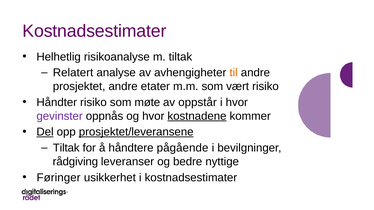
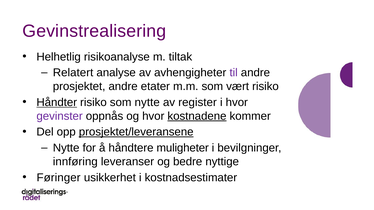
Kostnadsestimater: Kostnadsestimater -> Gevinstrealisering (94, 31)
til colour: orange -> purple (234, 73)
Håndter underline: none -> present (57, 103)
som møte: møte -> nytte (147, 103)
oppstår: oppstår -> register (198, 103)
Del underline: present -> none (45, 132)
Tiltak: Tiltak -> Nytte (66, 148)
pågående: pågående -> muligheter (183, 148)
rådgiving: rådgiving -> innføring (75, 162)
